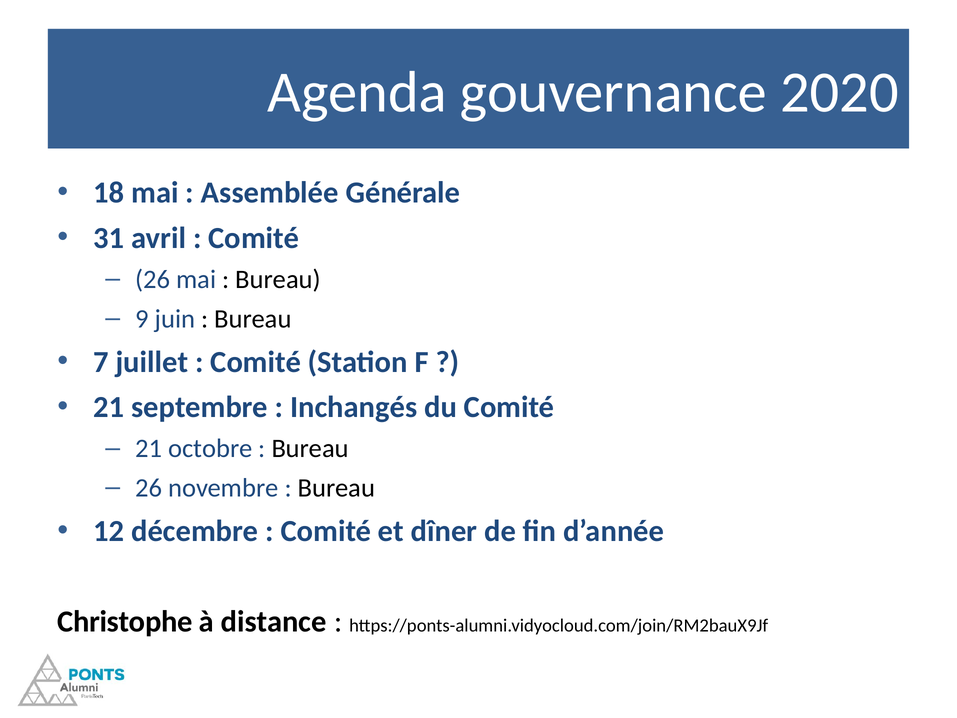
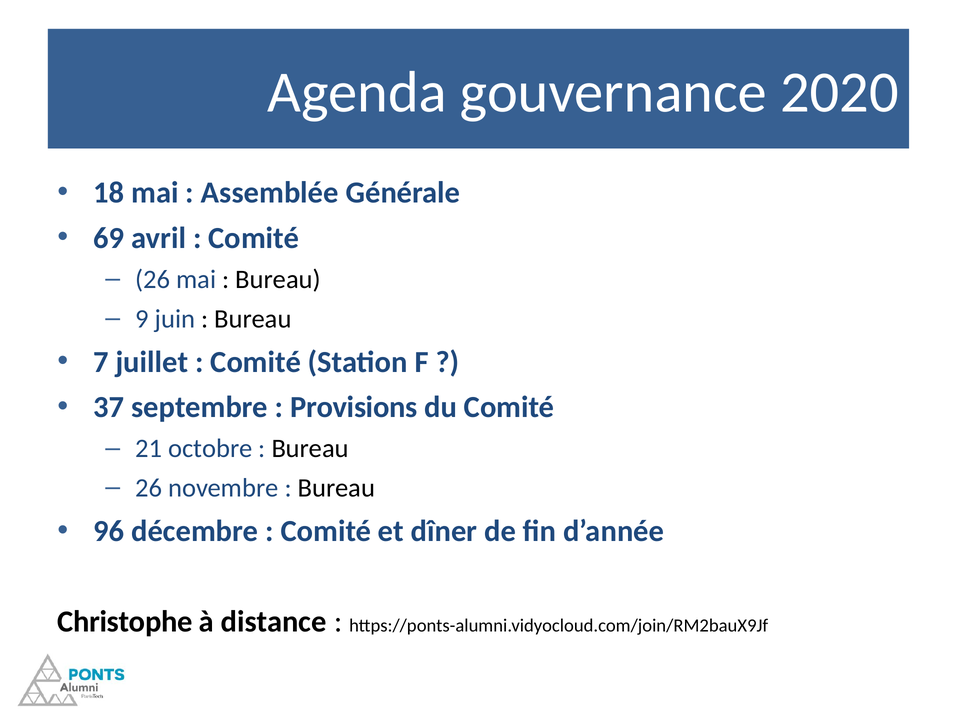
31: 31 -> 69 (109, 238)
21: 21 -> 37 (109, 407)
Inchangés: Inchangés -> Provisions (354, 407)
12: 12 -> 96 (109, 531)
